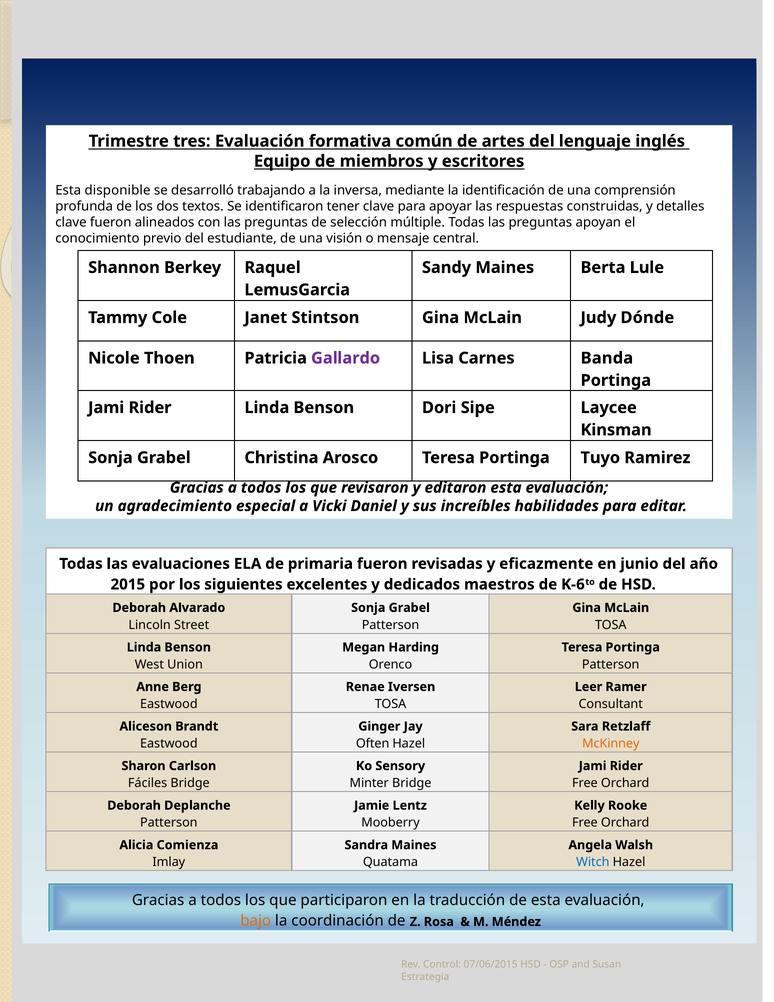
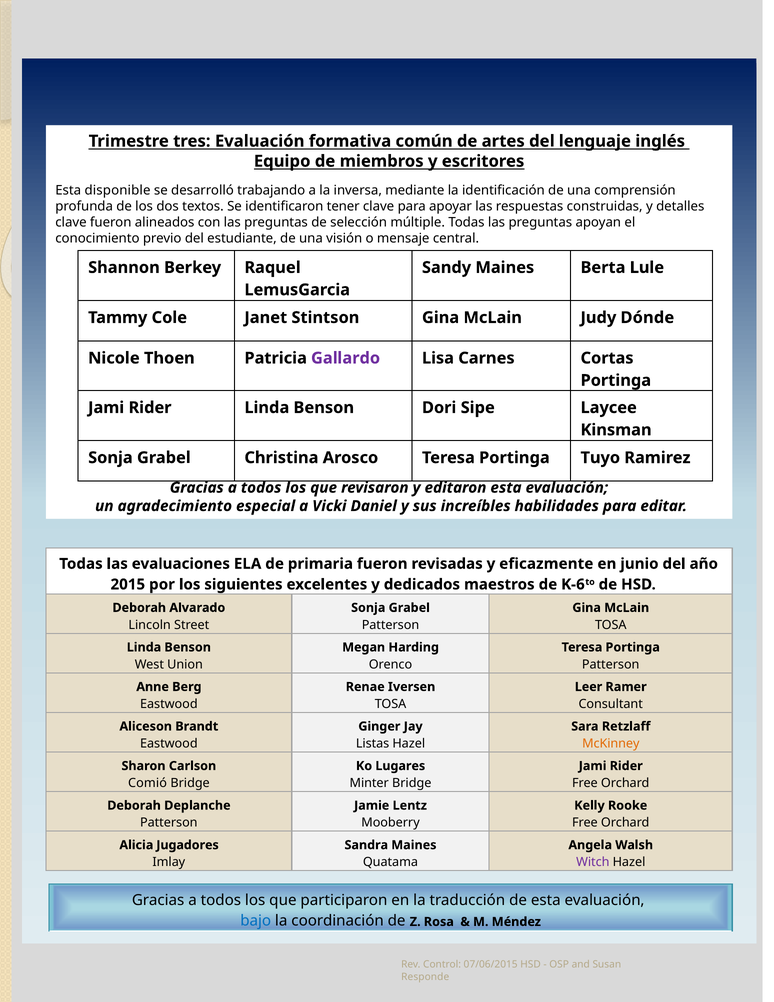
Banda: Banda -> Cortas (607, 358)
Often: Often -> Listas (373, 743)
Sensory: Sensory -> Lugares (400, 766)
Fáciles: Fáciles -> Comió (147, 783)
Comienza: Comienza -> Jugadores (188, 845)
Witch colour: blue -> purple (593, 862)
bajo colour: orange -> blue (256, 921)
Estrategia: Estrategia -> Responde (425, 976)
